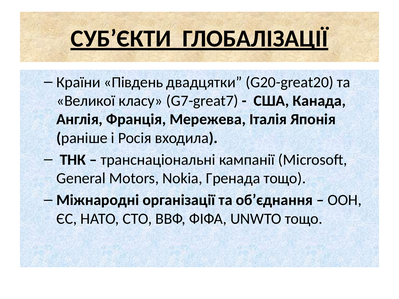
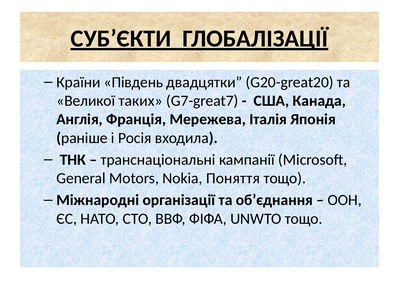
класу: класу -> таких (141, 101)
Гренада: Гренада -> Поняття (233, 178)
